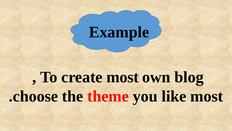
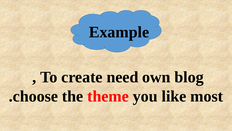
create most: most -> need (122, 77)
